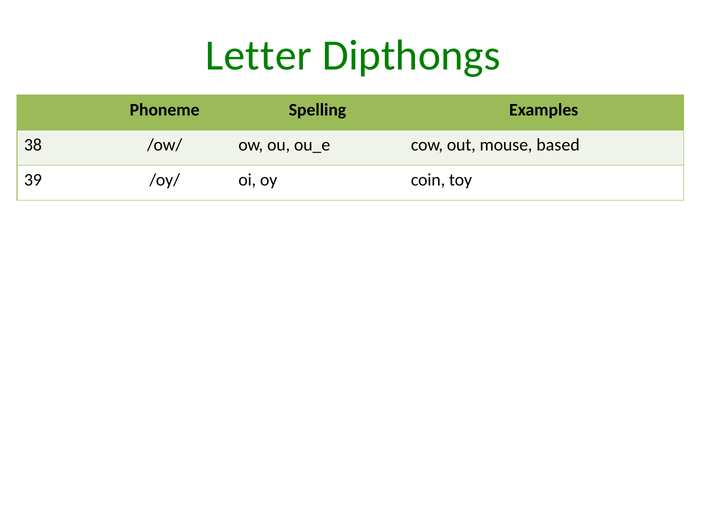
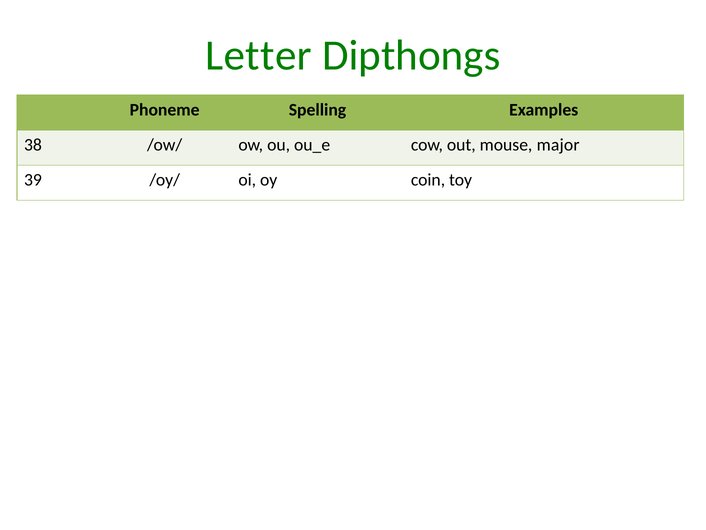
based: based -> major (558, 145)
